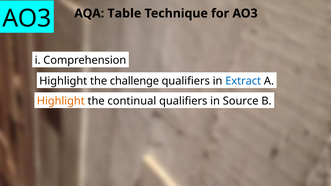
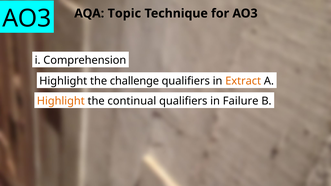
Table: Table -> Topic (124, 13)
Extract colour: blue -> orange (243, 81)
Source: Source -> Failure (241, 101)
